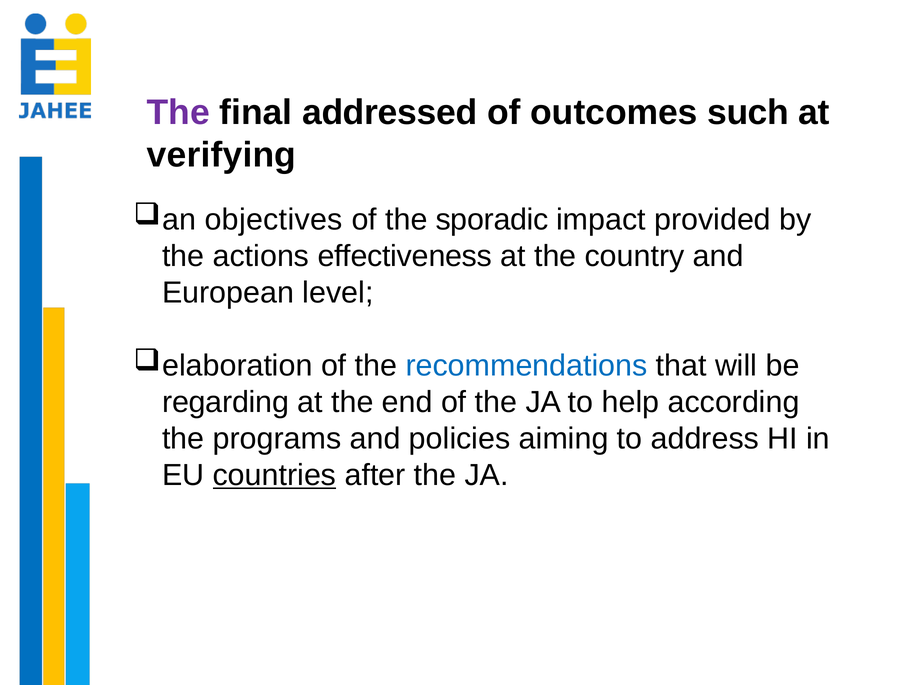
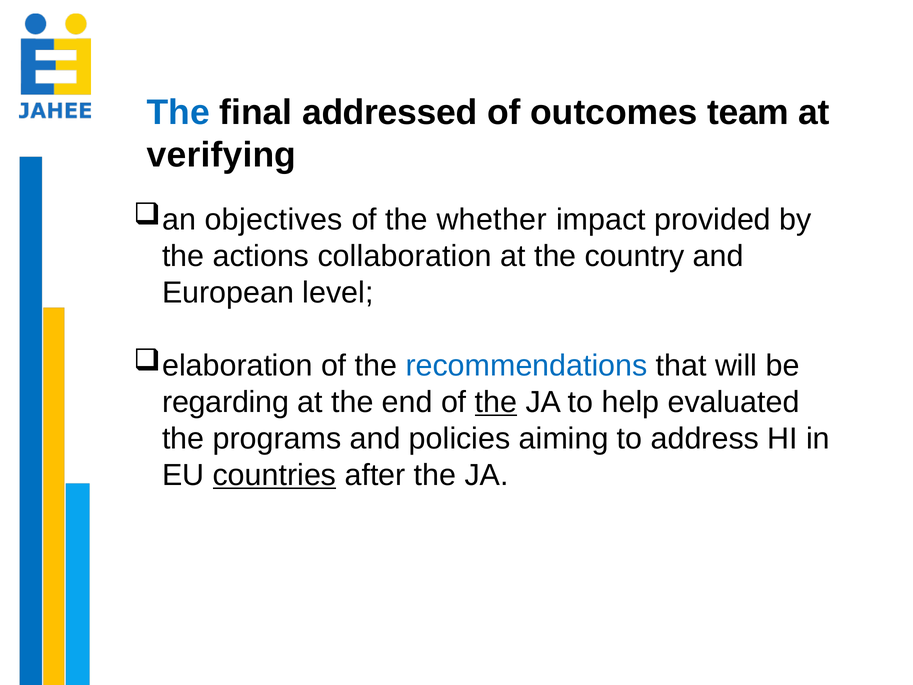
The colour: purple -> blue (178, 113)
such: such -> team (748, 113)
sporadic: sporadic -> whether (492, 219)
effectiveness: effectiveness -> collaboration (405, 256)
the underline: none -> present (496, 402)
according: according -> evaluated (734, 402)
